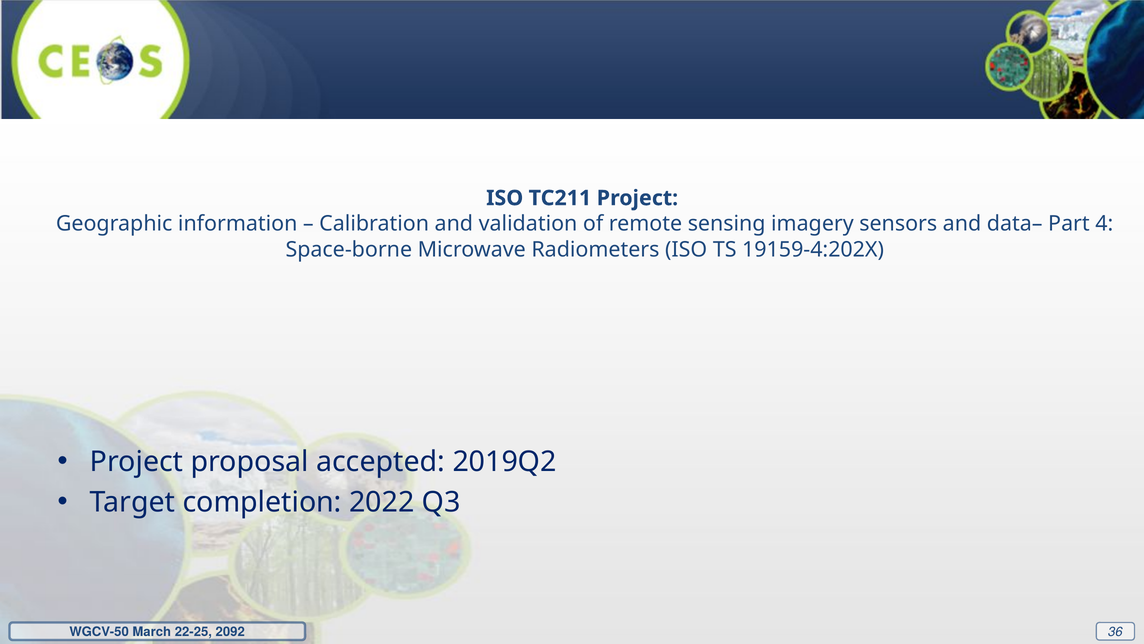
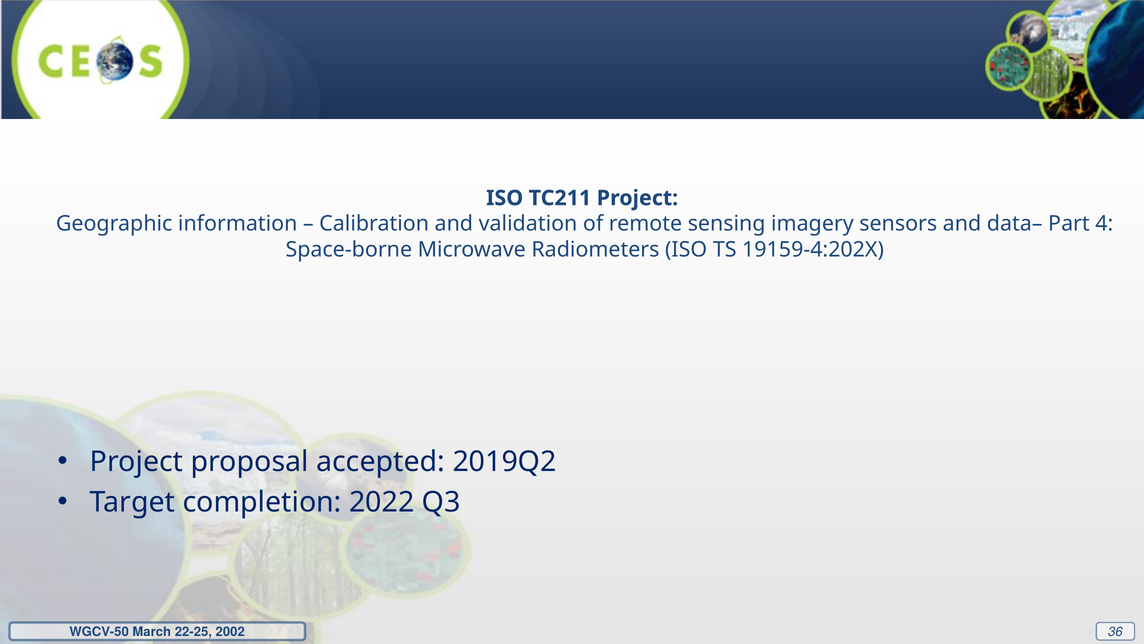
2092: 2092 -> 2002 (230, 632)
